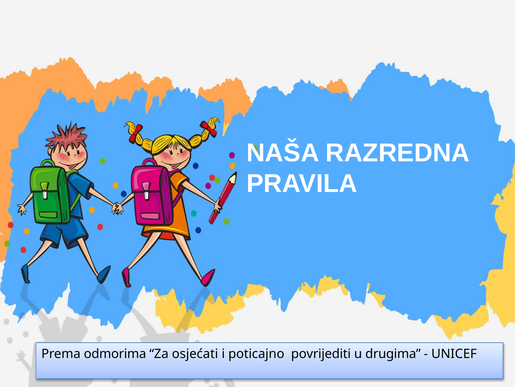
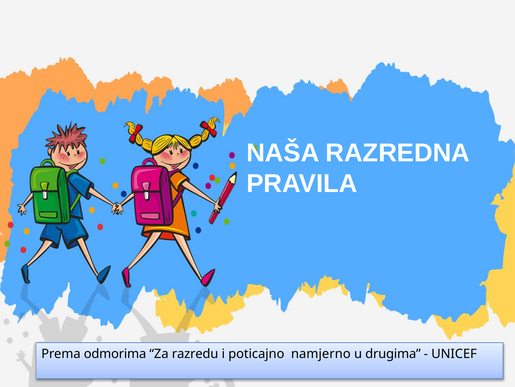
osjećati: osjećati -> razredu (195, 353)
povrijediti: povrijediti -> namjerno (321, 353)
